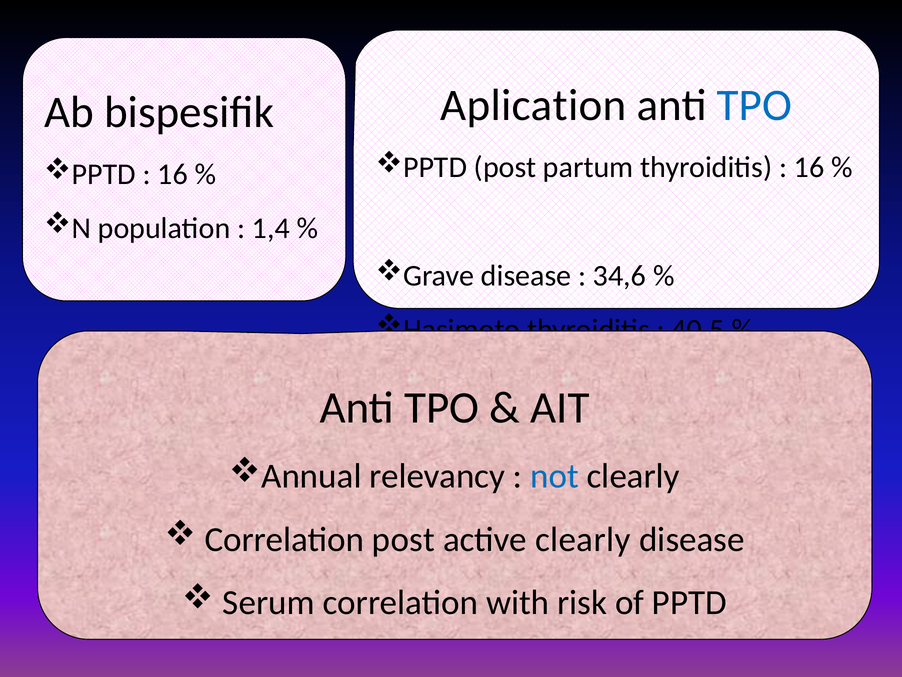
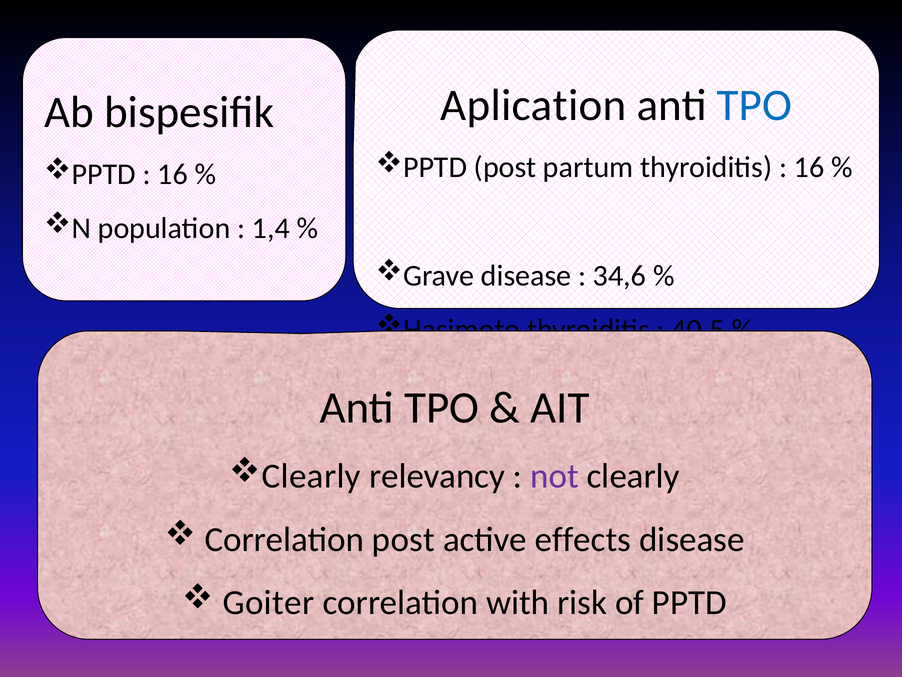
Annual: Annual -> Clearly (311, 476)
not colour: blue -> purple (555, 476)
active clearly: clearly -> effects (583, 539)
Serum: Serum -> Goiter (269, 602)
